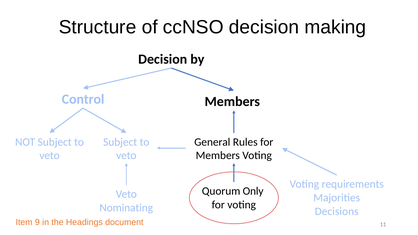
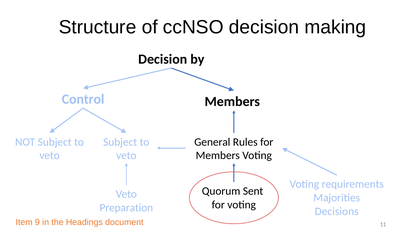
Only: Only -> Sent (253, 191)
Nominating: Nominating -> Preparation (126, 208)
